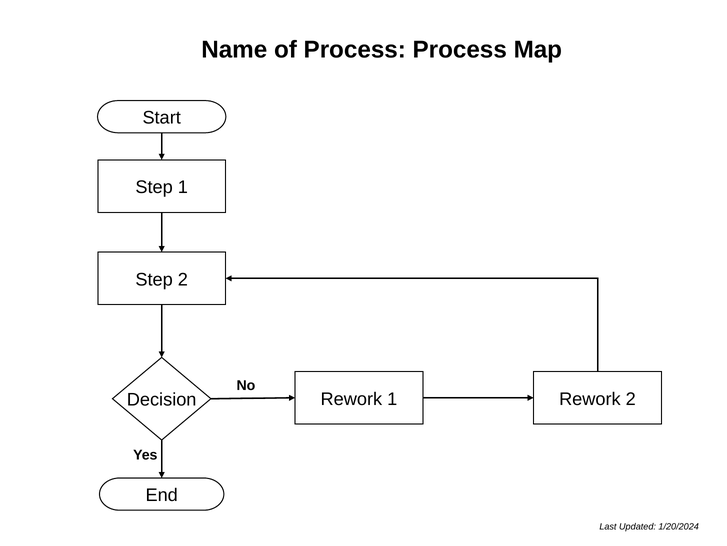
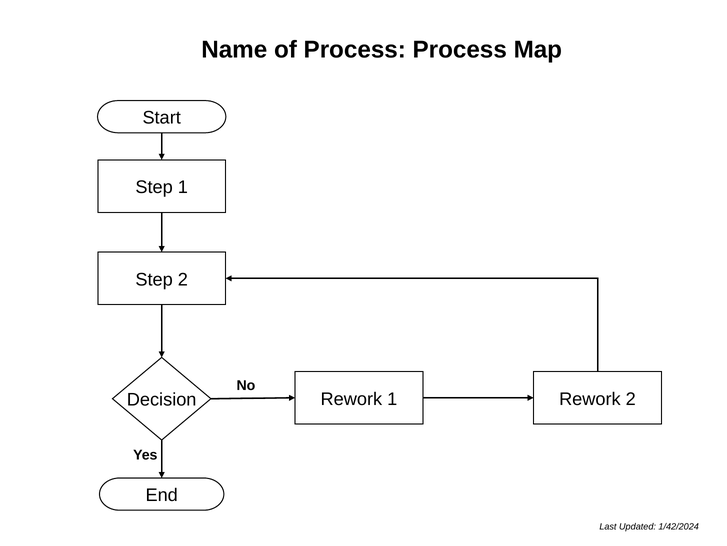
1/20/2024: 1/20/2024 -> 1/42/2024 (679, 526)
